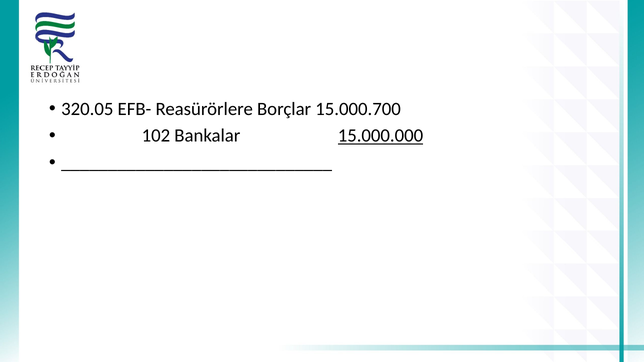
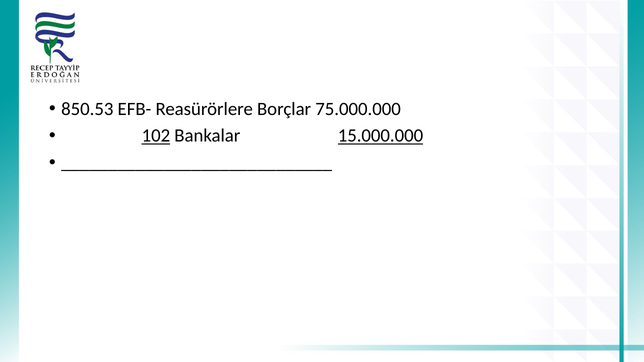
320.05: 320.05 -> 850.53 (87, 109)
15.000.700: 15.000.700 -> 75.000.000 (358, 109)
102 underline: none -> present (156, 136)
